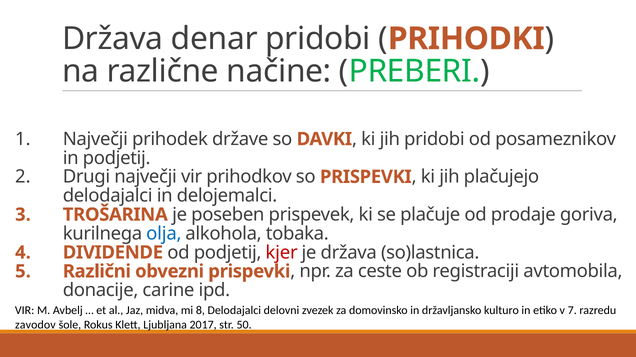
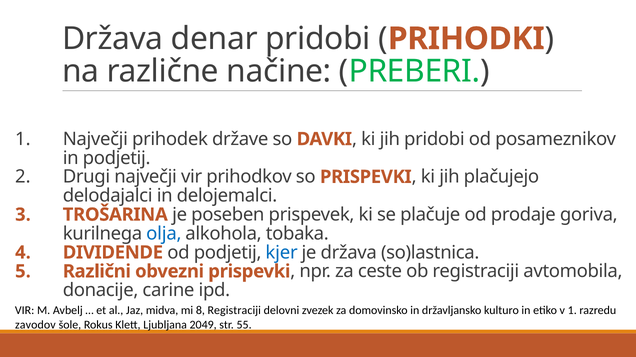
kjer colour: red -> blue (282, 253)
8 Delodajalci: Delodajalci -> Registraciji (234, 311)
v 7: 7 -> 1 (572, 311)
2017: 2017 -> 2049 (203, 325)
50: 50 -> 55 (244, 325)
